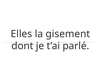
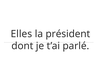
gisement: gisement -> président (68, 34)
